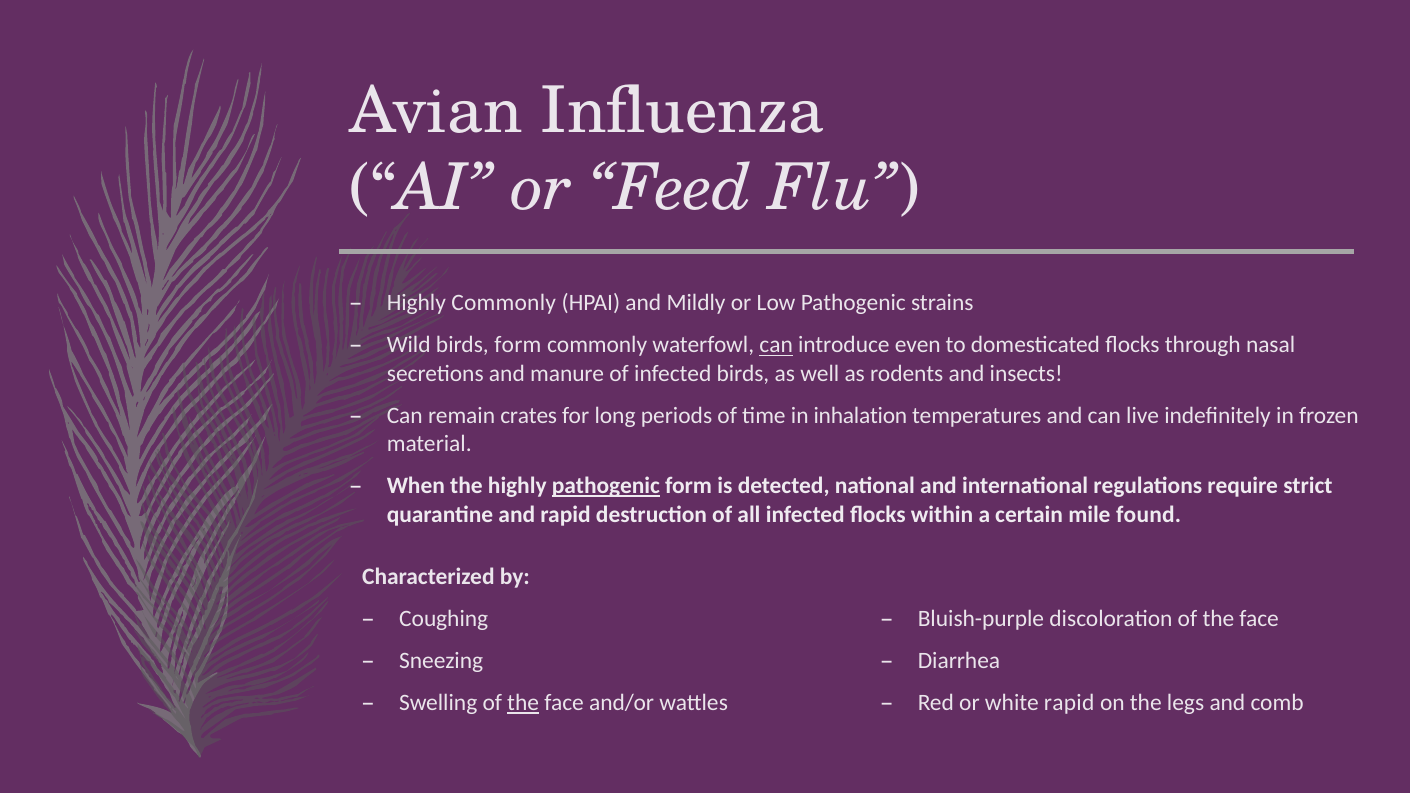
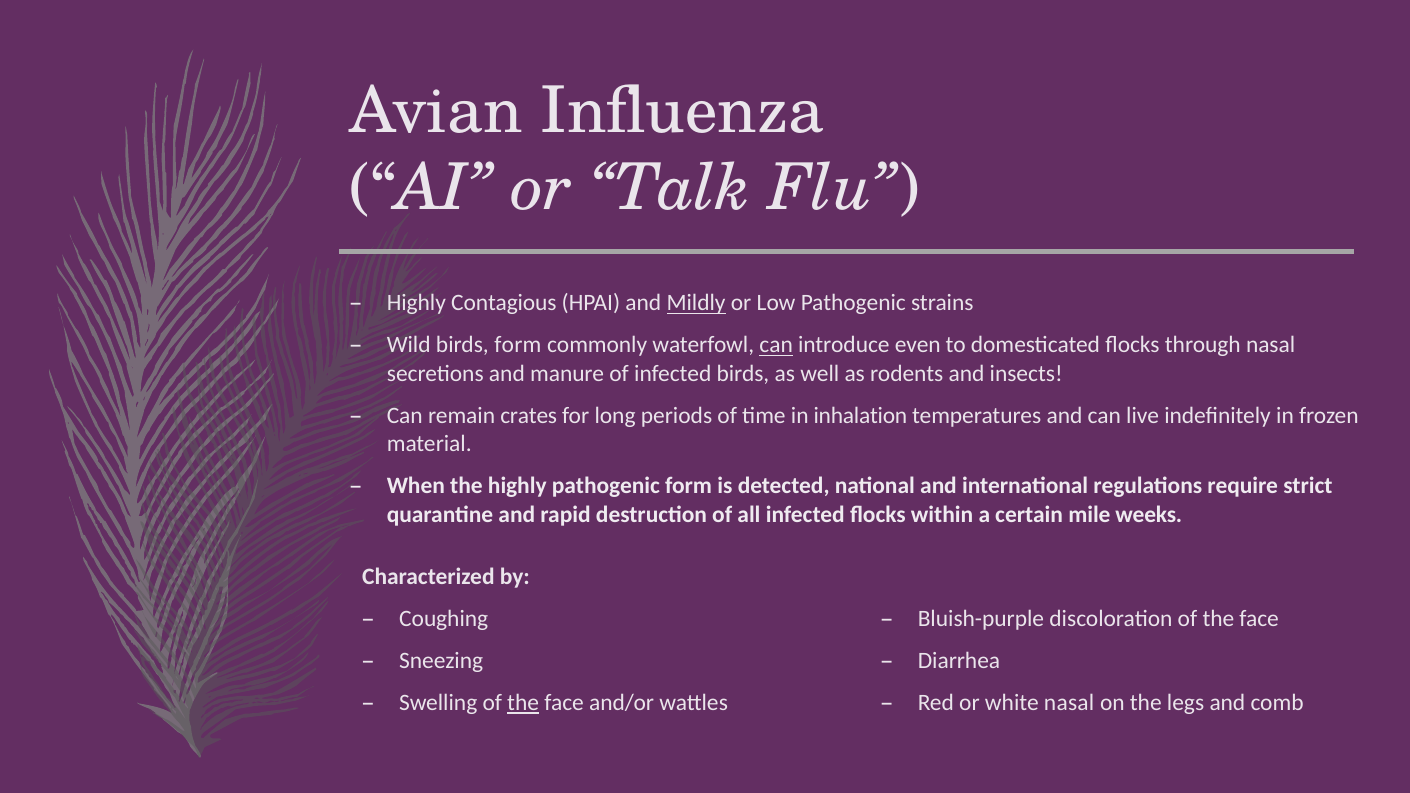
Feed: Feed -> Talk (671, 188)
Highly Commonly: Commonly -> Contagious (504, 303)
Mildly underline: none -> present (696, 303)
pathogenic underline: present -> none (606, 486)
found: found -> weeks (1149, 515)
white rapid: rapid -> nasal (1069, 703)
